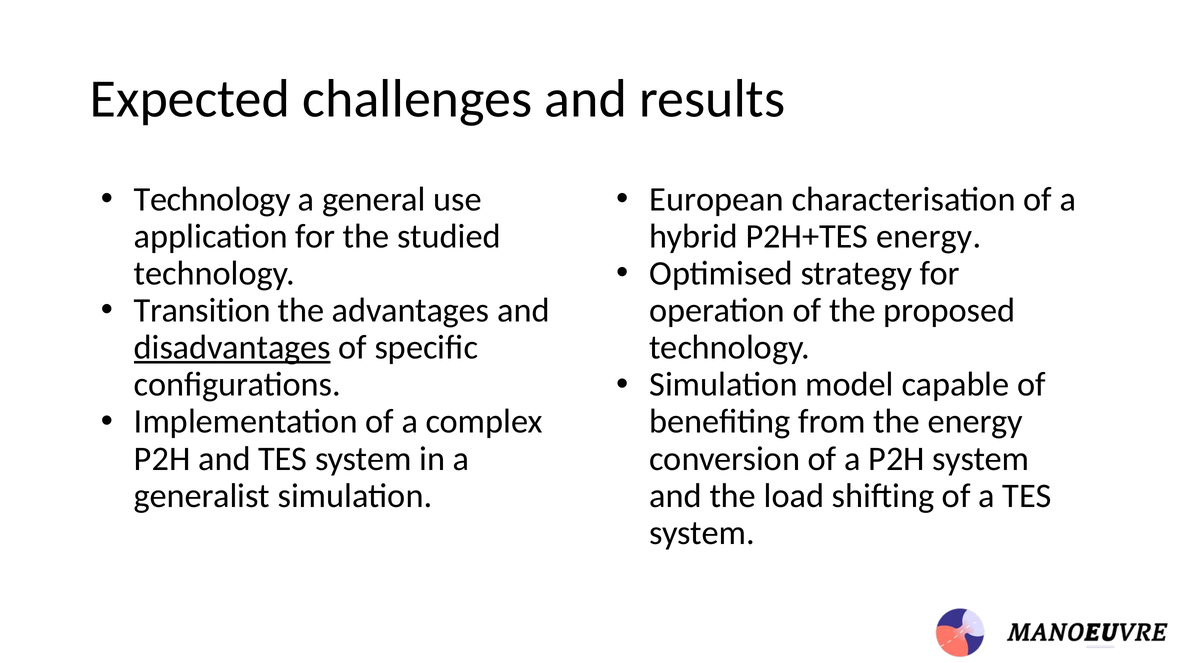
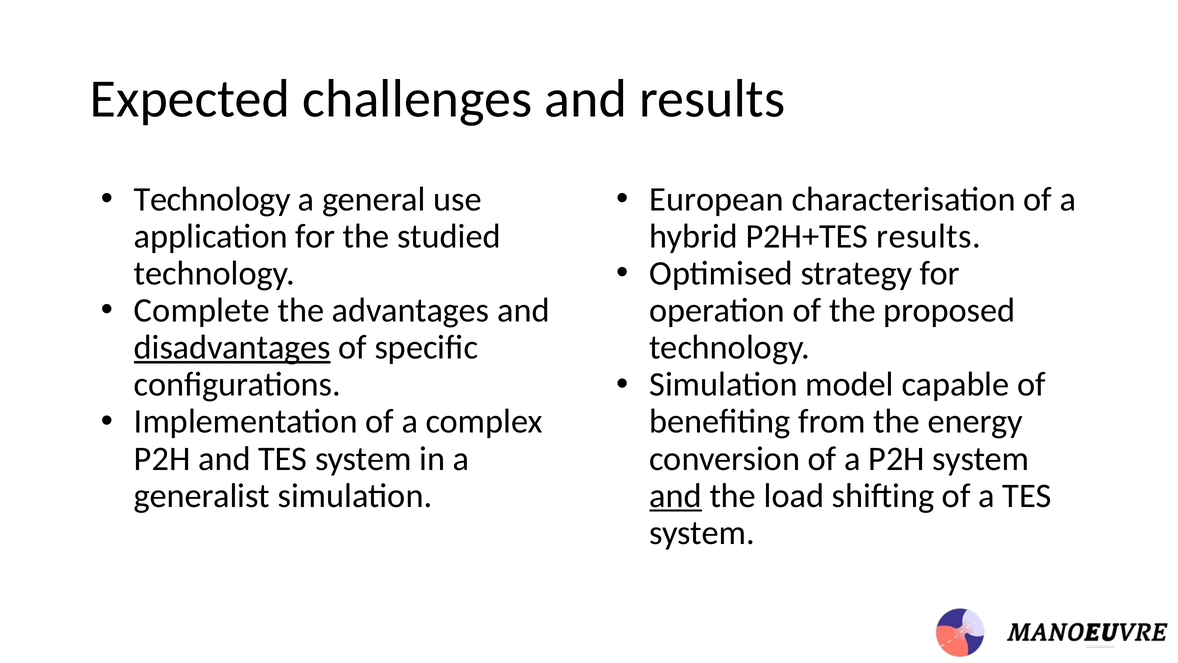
P2H+TES energy: energy -> results (928, 236)
Transition: Transition -> Complete (202, 310)
and underline: none -> present (676, 495)
